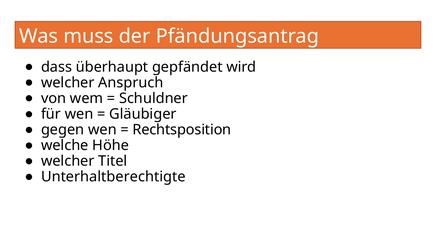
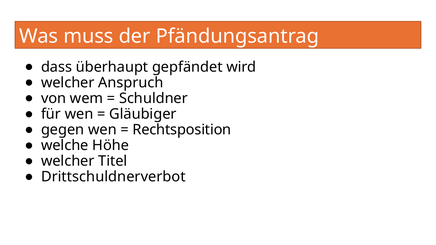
Unterhaltberechtigte: Unterhaltberechtigte -> Drittschuldnerverbot (113, 177)
